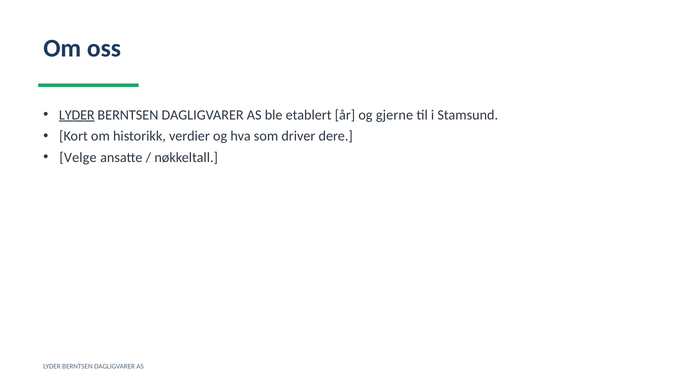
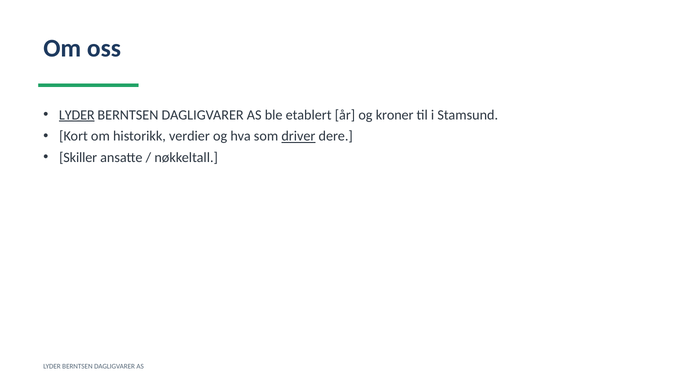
gjerne: gjerne -> kroner (395, 115)
driver underline: none -> present (298, 136)
Velge: Velge -> Skiller (78, 158)
